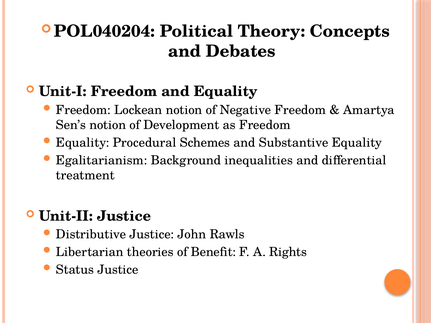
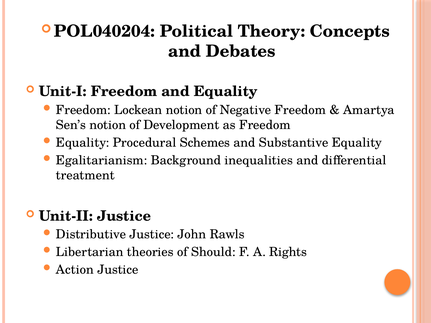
Benefit: Benefit -> Should (213, 252)
Status: Status -> Action (75, 270)
